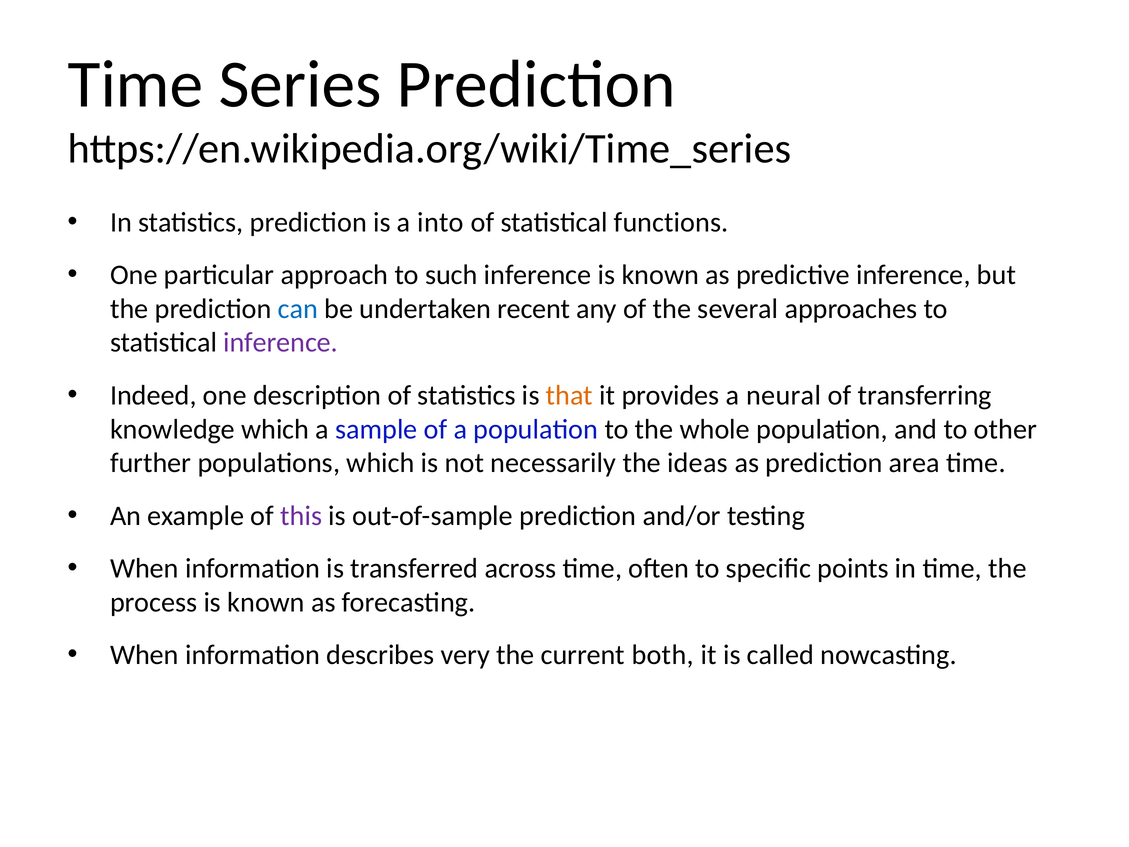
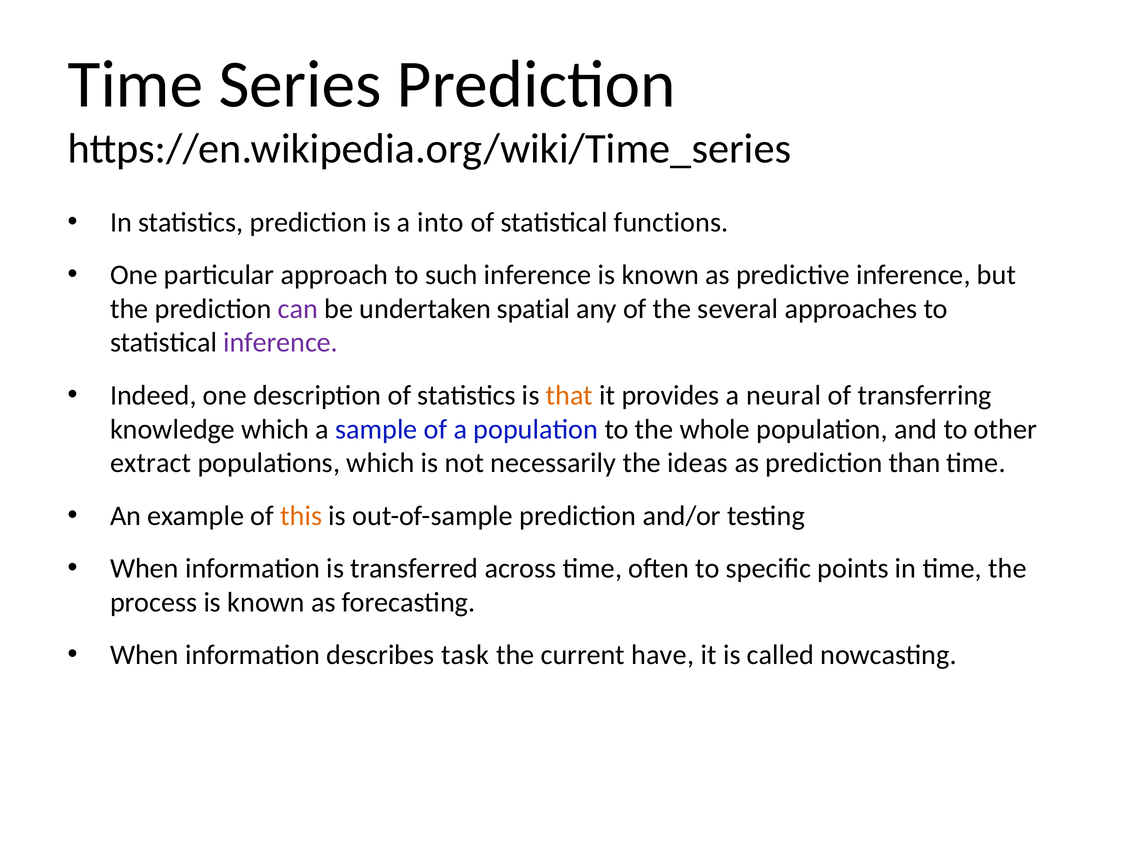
can colour: blue -> purple (298, 309)
recent: recent -> spatial (534, 309)
further: further -> extract (151, 463)
area: area -> than (914, 463)
this colour: purple -> orange (301, 516)
very: very -> task (465, 655)
both: both -> have (663, 655)
